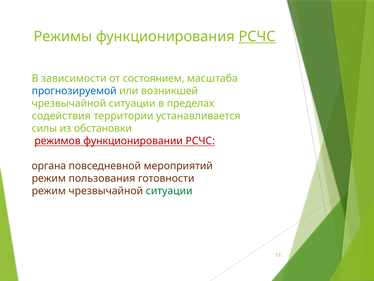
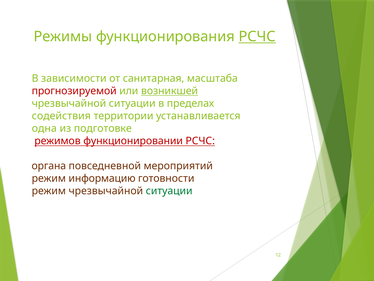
состоянием: состоянием -> санитарная (154, 78)
прогнозируемой colour: blue -> red (74, 91)
возникшей underline: none -> present (170, 91)
силы: силы -> одна (44, 128)
обстановки: обстановки -> подготовке (103, 128)
пользования: пользования -> информацию (102, 178)
